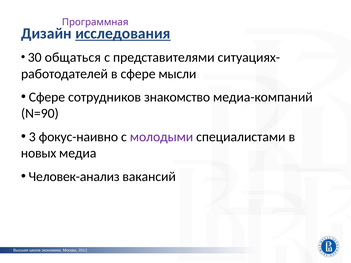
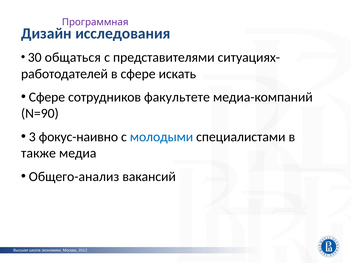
исследования underline: present -> none (123, 34)
мысли: мысли -> искать (177, 74)
знакомство: знакомство -> факультете (177, 97)
молодыми colour: purple -> blue (162, 137)
новых: новых -> также (38, 153)
Человек-анализ: Человек-анализ -> Общего-анализ (74, 177)
